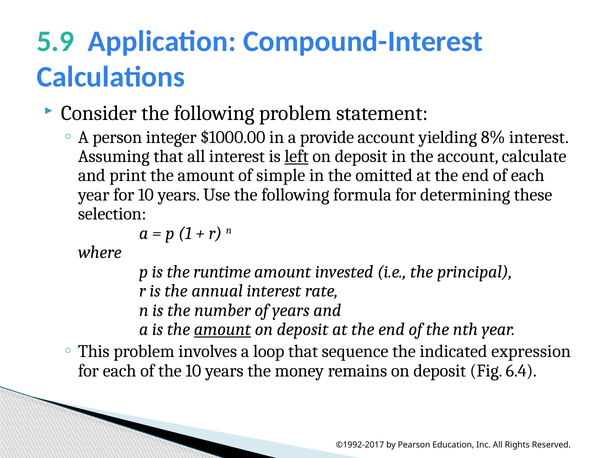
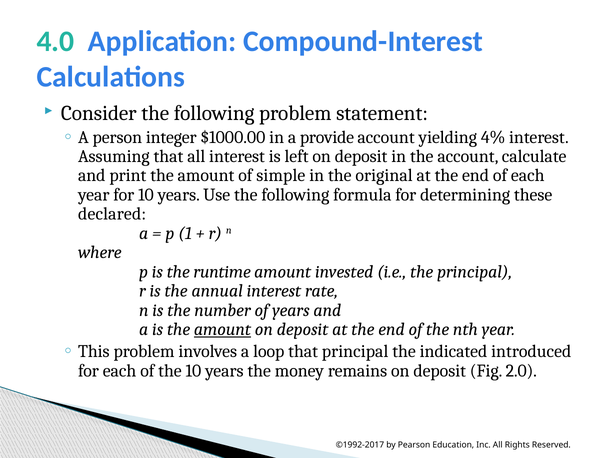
5.9: 5.9 -> 4.0 (55, 41)
8%: 8% -> 4% (493, 137)
left underline: present -> none (297, 156)
omitted: omitted -> original (384, 175)
selection: selection -> declared (112, 214)
that sequence: sequence -> principal (355, 351)
expression: expression -> introduced (531, 351)
6.4: 6.4 -> 2.0 (521, 370)
